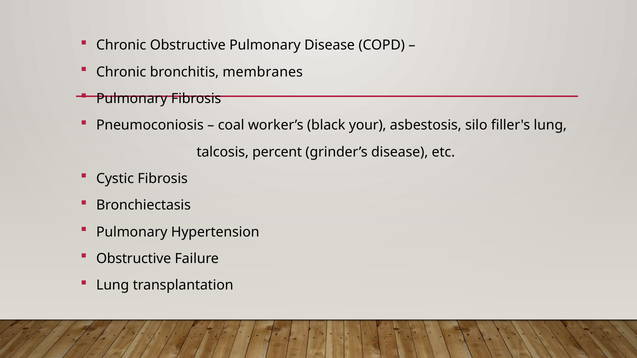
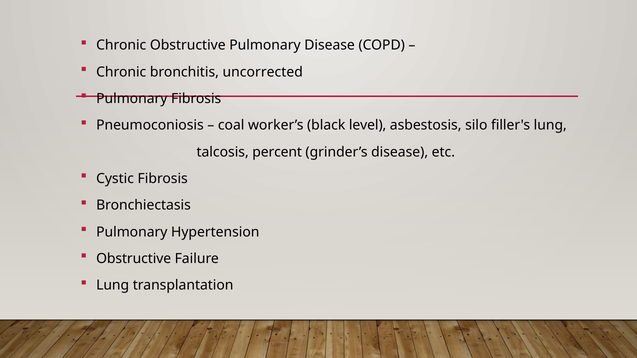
membranes: membranes -> uncorrected (263, 72)
your: your -> level (368, 125)
